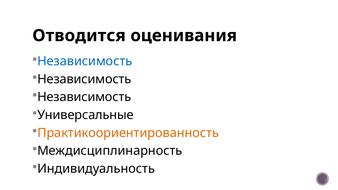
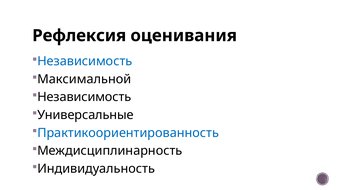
Отводится: Отводится -> Рефлексия (79, 36)
Независимость: Независимость -> Максимальной (84, 79)
Практикоориентированность colour: orange -> blue (128, 133)
